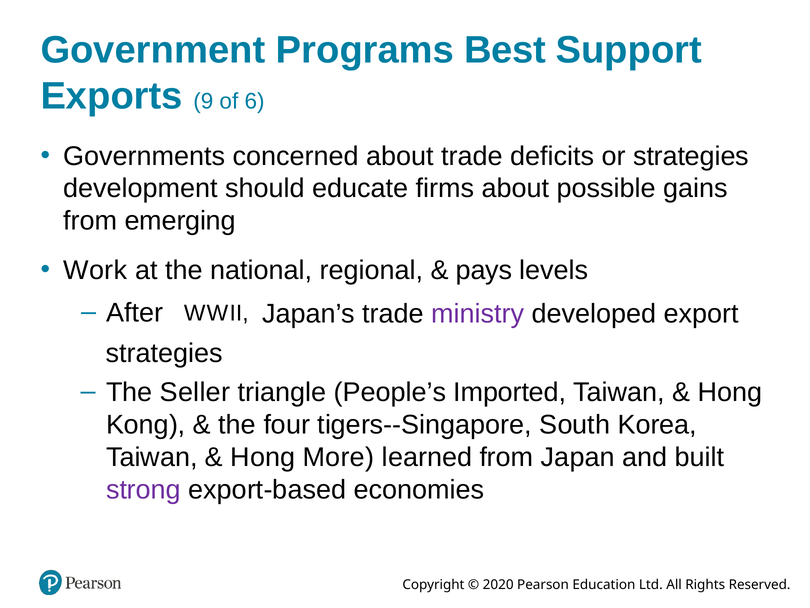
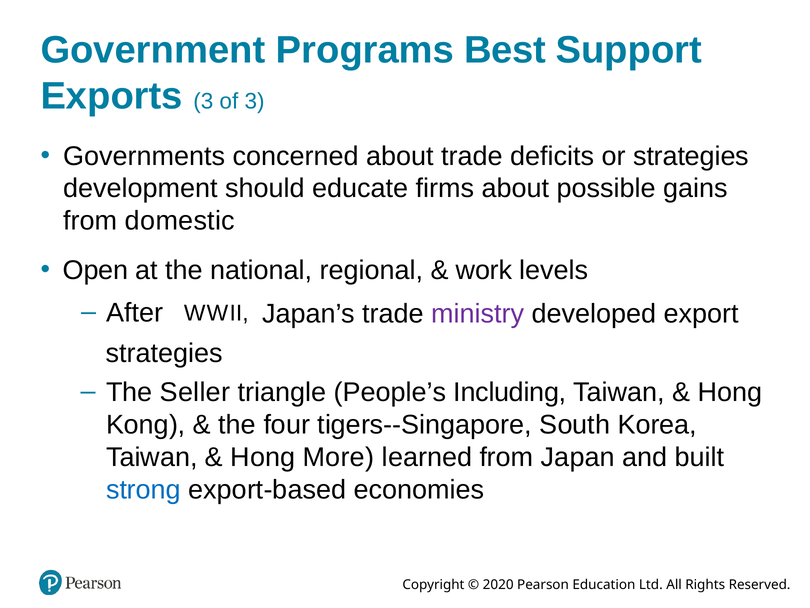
Exports 9: 9 -> 3 (203, 101)
of 6: 6 -> 3 (255, 101)
emerging: emerging -> domestic (180, 221)
Work: Work -> Open (96, 270)
pays: pays -> work (484, 270)
Imported: Imported -> Including (510, 392)
strong colour: purple -> blue (144, 489)
